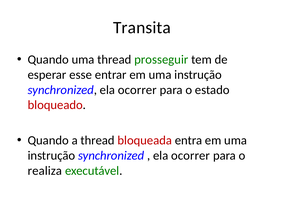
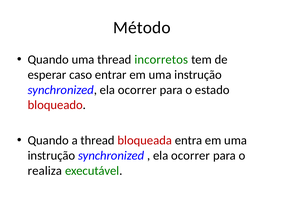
Transita: Transita -> Método (142, 27)
prosseguir: prosseguir -> incorretos (161, 60)
esse: esse -> caso (81, 75)
